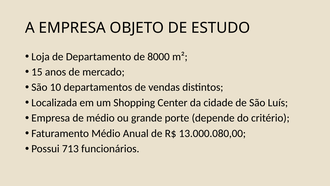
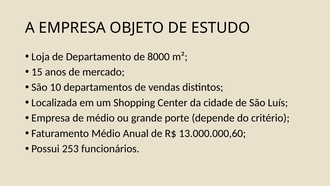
13.000.080,00: 13.000.080,00 -> 13.000.000,60 (212, 133)
713: 713 -> 253 (70, 148)
